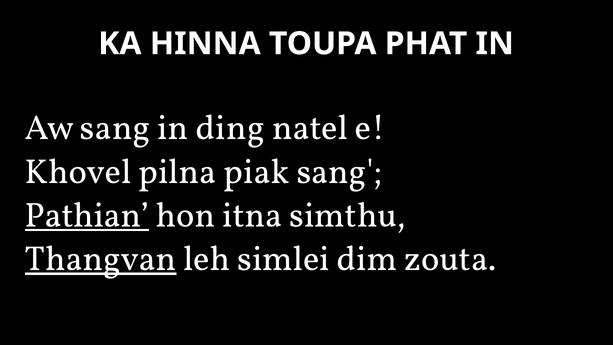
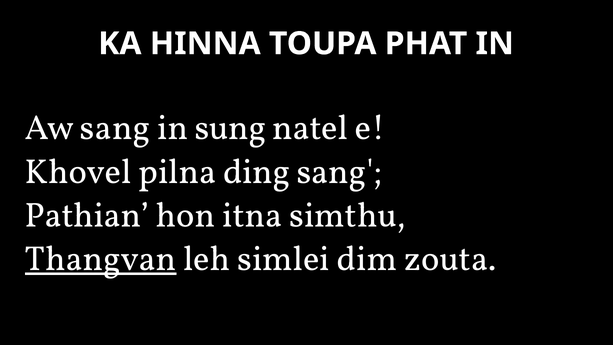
ding: ding -> sung (231, 128)
piak: piak -> ding (257, 172)
Pathian underline: present -> none (87, 215)
